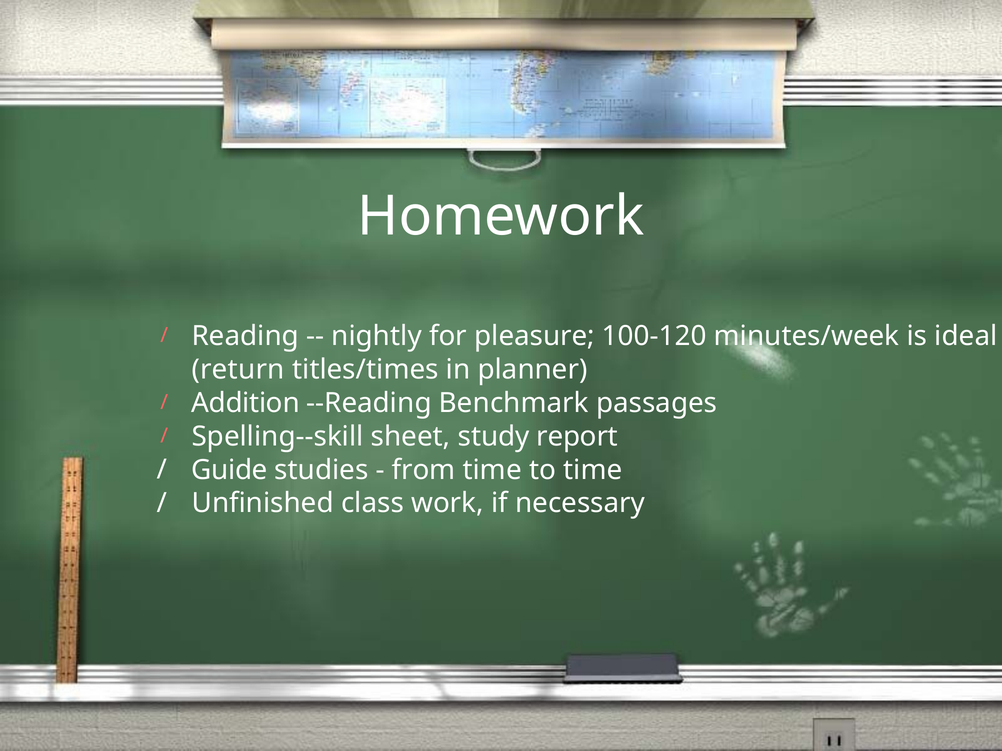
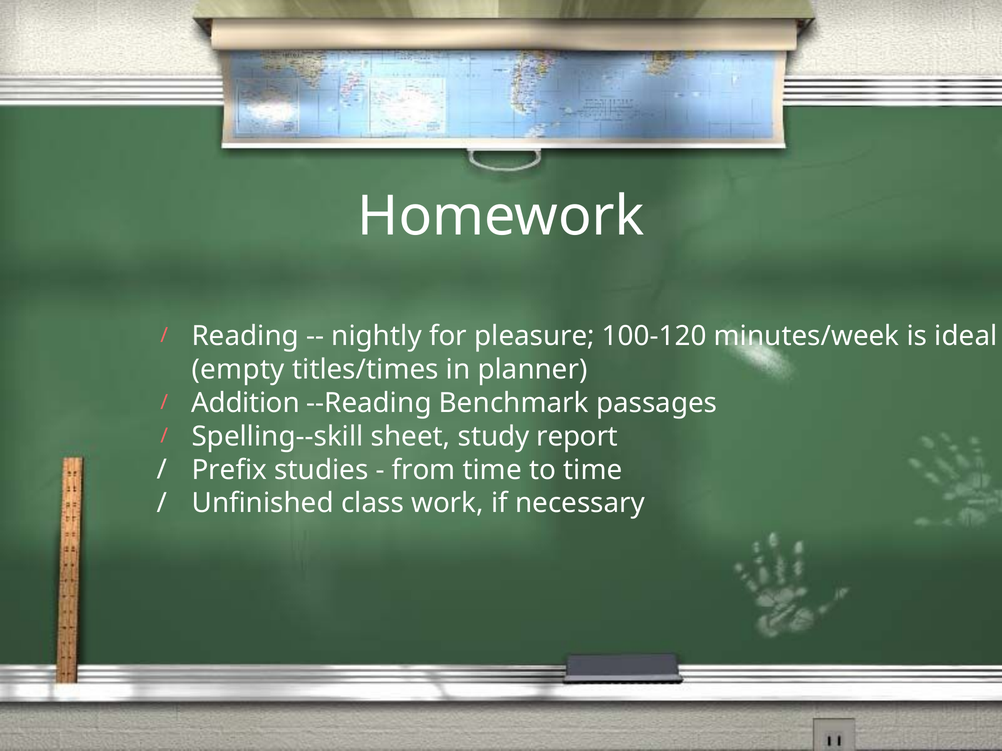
return: return -> empty (238, 370)
Guide: Guide -> Prefix (229, 470)
